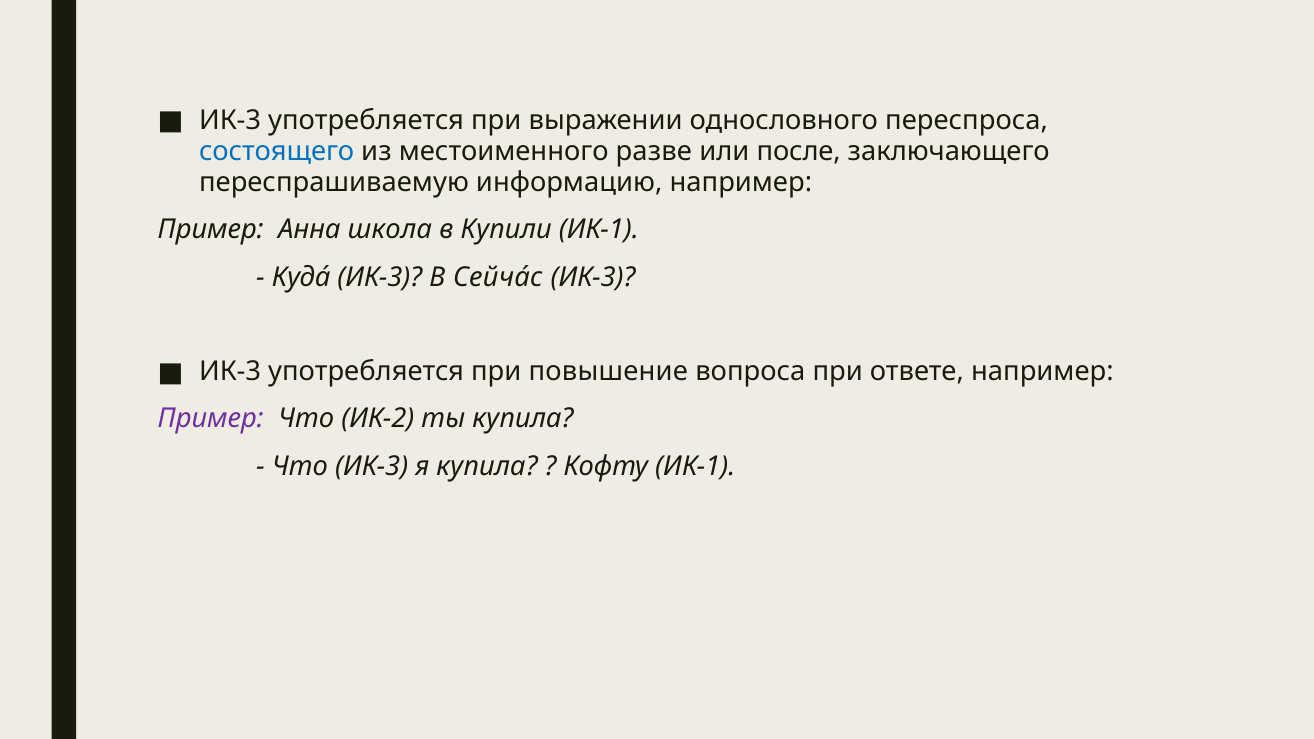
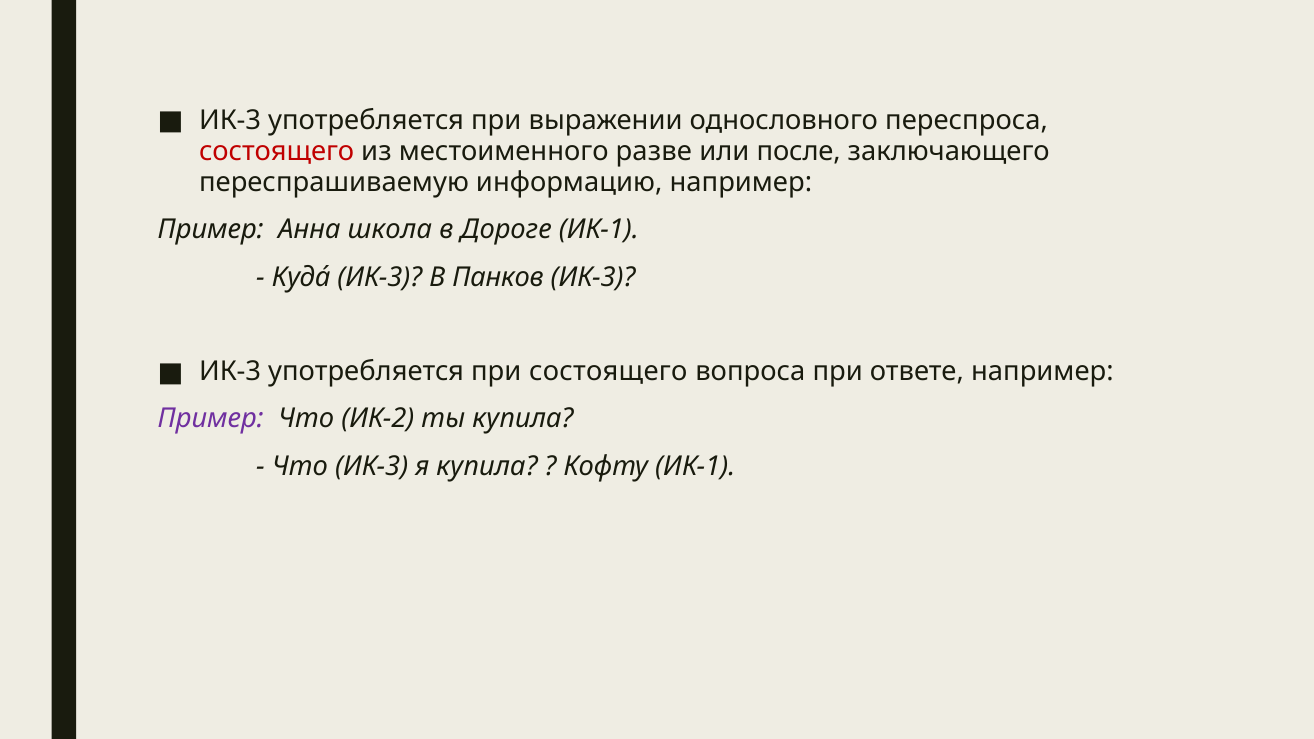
состоящего colour: blue -> red (277, 151)
Купили: Купили -> Дороге (506, 230)
Сейчáс: Сейчáс -> Панков (498, 277)
при повышение: повышение -> состоящего (608, 372)
